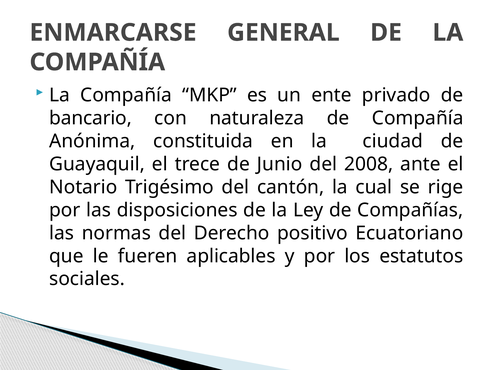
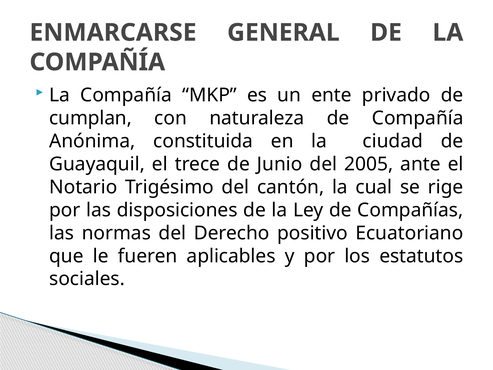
bancario: bancario -> cumplan (91, 118)
2008: 2008 -> 2005 (369, 164)
